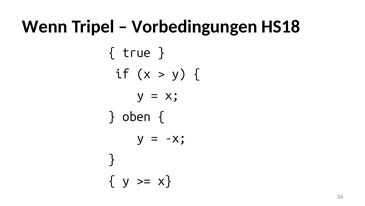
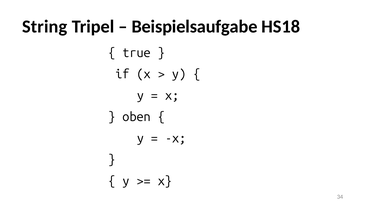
Wenn: Wenn -> String (45, 27)
Vorbedingungen: Vorbedingungen -> Beispielsaufgabe (195, 27)
